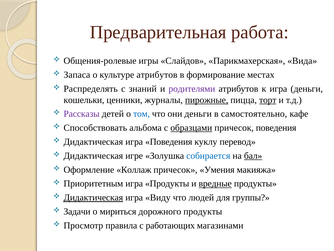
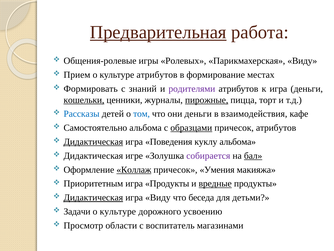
Предварительная underline: none -> present (158, 32)
Слайдов: Слайдов -> Ролевых (183, 61)
Парикмахерская Вида: Вида -> Виду (302, 61)
Запаса: Запаса -> Прием (77, 75)
Распределять: Распределять -> Формировать (91, 89)
кошельки underline: none -> present (84, 100)
торт underline: present -> none (268, 100)
Рассказы colour: purple -> blue (82, 114)
самостоятельно: самостоятельно -> взаимодействия (254, 114)
Способствовать: Способствовать -> Самостоятельно (95, 128)
причесок поведения: поведения -> атрибутов (276, 128)
Дидактическая underline: none -> present (93, 142)
куклу перевод: перевод -> альбома (238, 142)
собирается colour: blue -> purple (208, 155)
Коллаж underline: none -> present (134, 169)
людей: людей -> беседа (201, 197)
группы: группы -> детьми (251, 197)
мириться: мириться -> культуре (118, 211)
дорожного продукты: продукты -> усвоению (203, 211)
правила: правила -> области (121, 225)
работающих: работающих -> воспитатель (170, 225)
